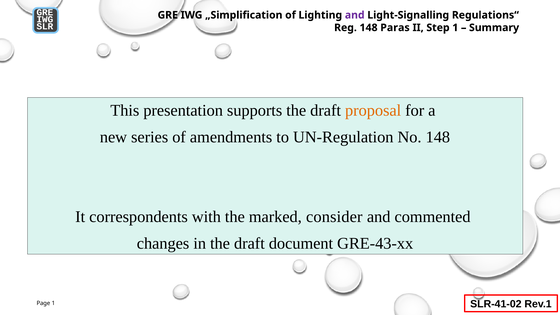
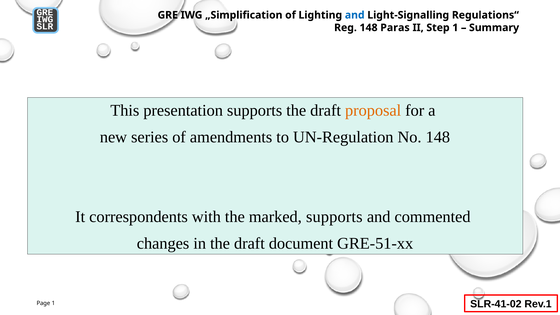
and colour: purple -> blue (355, 15)
marked consider: consider -> supports (334, 217)
GRE-43-xx: GRE-43-xx -> GRE-51-xx (375, 244)
